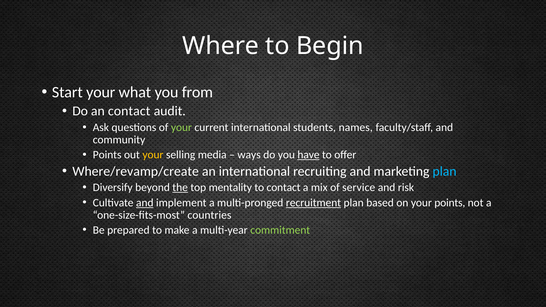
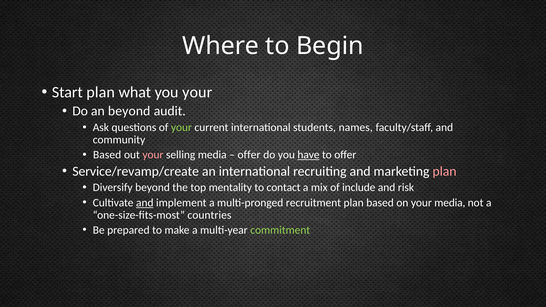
Start your: your -> plan (101, 92)
you from: from -> your (197, 92)
an contact: contact -> beyond (129, 111)
Points: Points -> Based (107, 155)
your colour: yellow -> pink (153, 155)
ways: ways -> offer (249, 155)
Where/revamp/create: Where/revamp/create -> Service/revamp/create (136, 171)
plan colour: light blue -> pink (445, 171)
the underline: present -> none (180, 188)
service: service -> include (359, 188)
recruitment underline: present -> none (313, 203)
your points: points -> media (450, 203)
